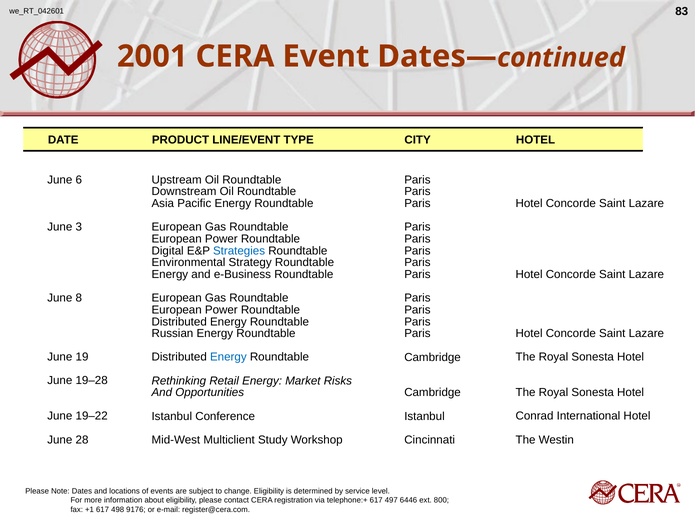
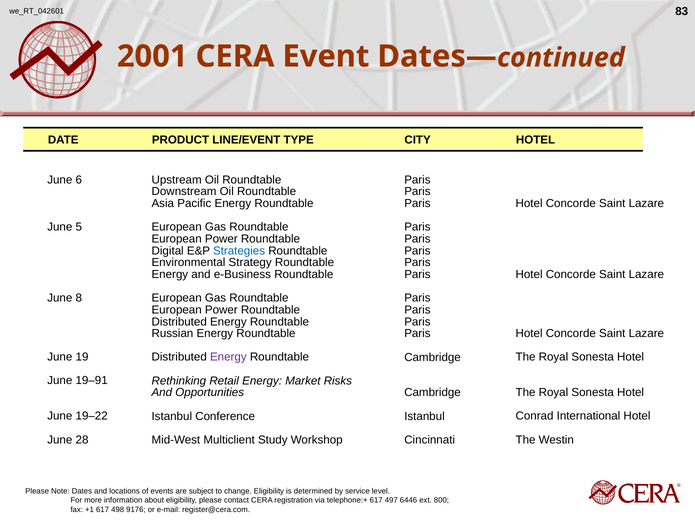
3: 3 -> 5 (79, 227)
Energy colour: blue -> purple (228, 357)
19–28: 19–28 -> 19–91 (92, 380)
